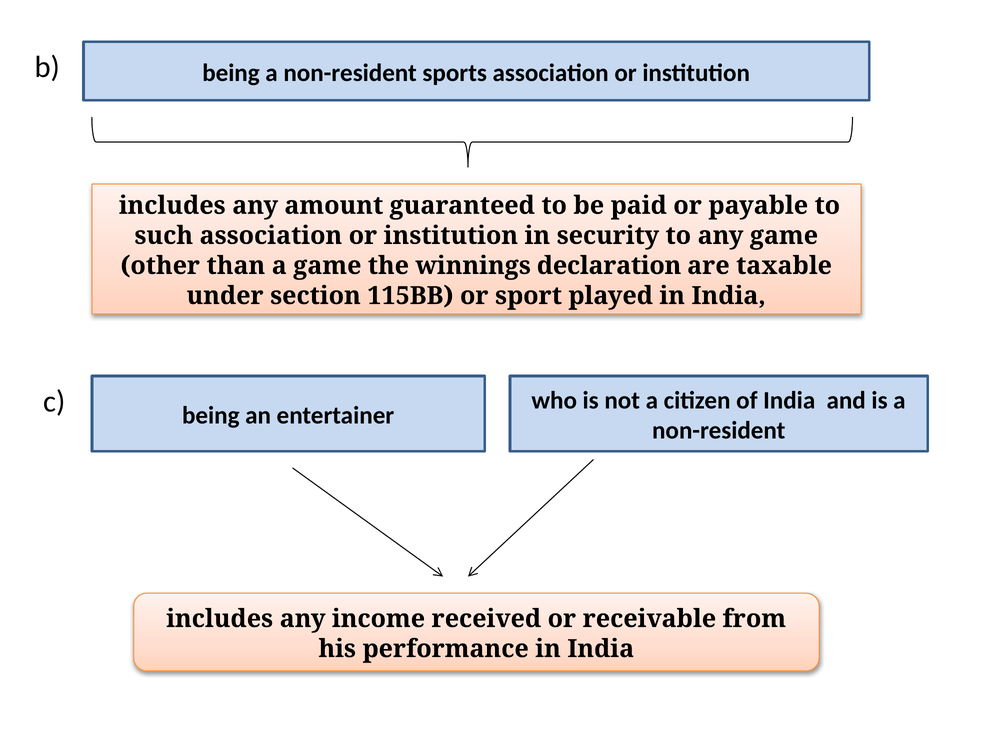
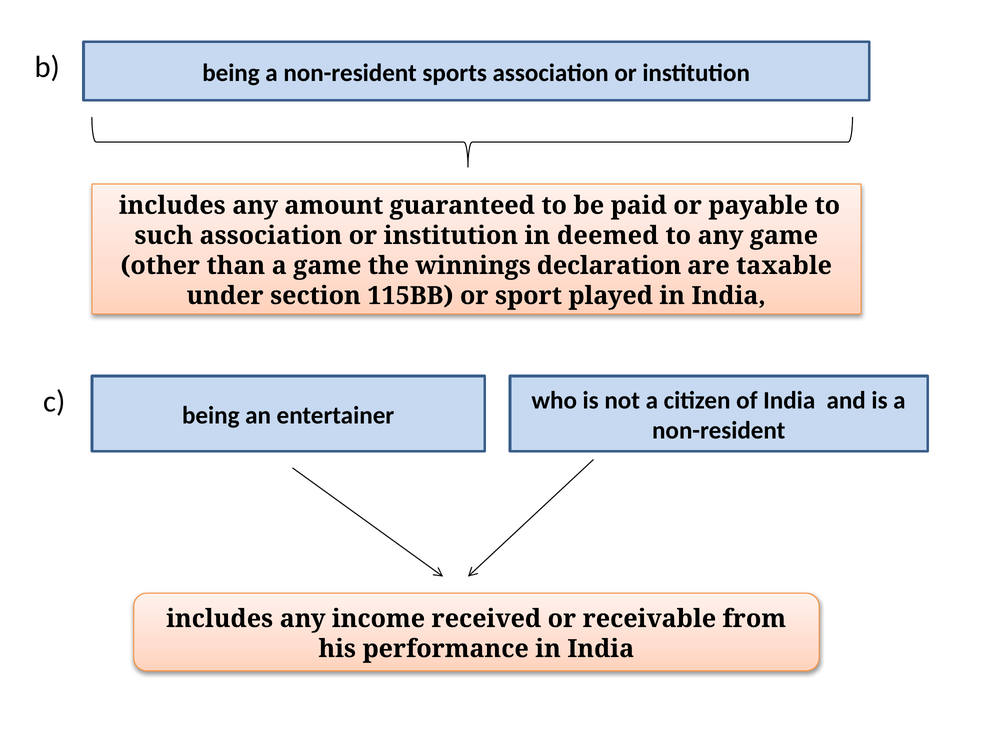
security: security -> deemed (608, 236)
